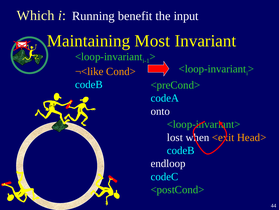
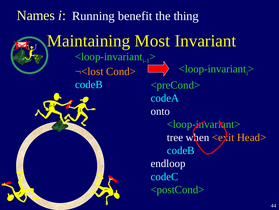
Which: Which -> Names (36, 15)
input: input -> thing (186, 16)
¬<like: ¬<like -> ¬<lost (89, 71)
lost: lost -> tree (175, 137)
